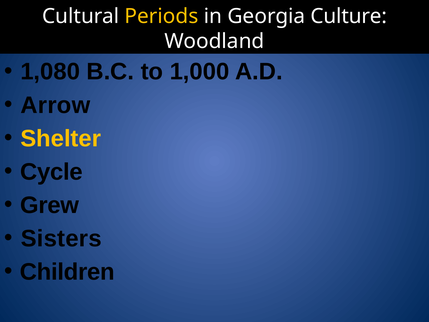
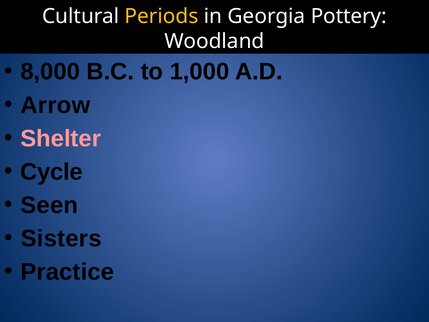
Culture: Culture -> Pottery (349, 16)
1,080: 1,080 -> 8,000 (50, 72)
Shelter colour: yellow -> pink (61, 138)
Grew: Grew -> Seen (49, 205)
Children: Children -> Practice (67, 272)
